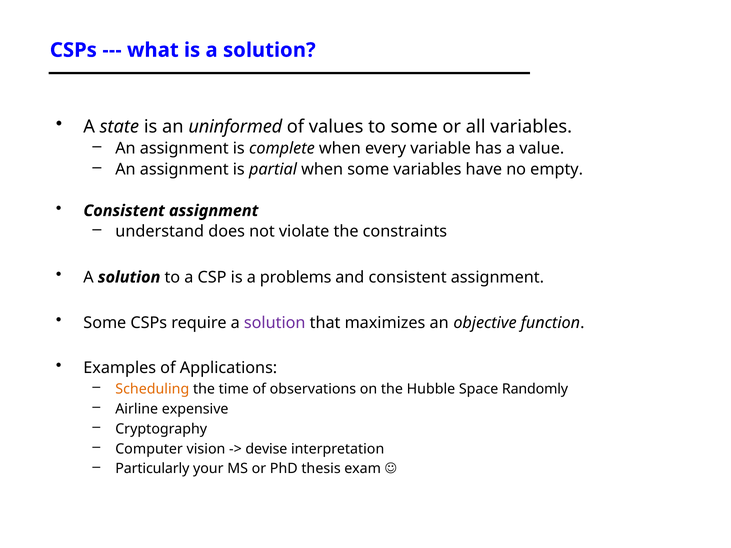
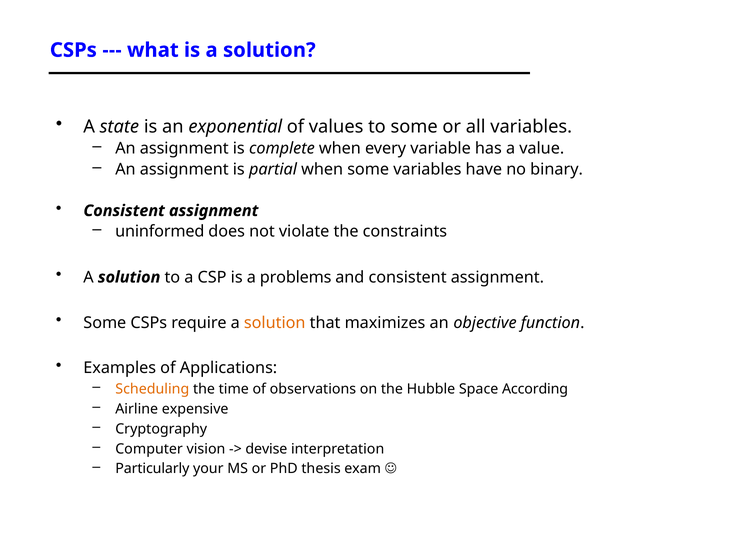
uninformed: uninformed -> exponential (235, 127)
empty: empty -> binary (557, 169)
understand: understand -> uninformed (160, 232)
solution colour: purple -> orange (275, 323)
Randomly: Randomly -> According (535, 389)
